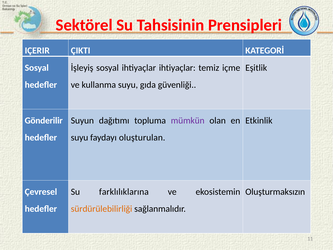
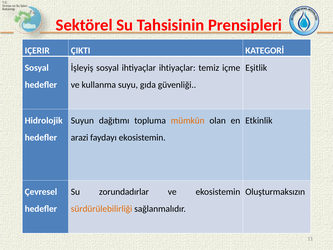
Gönderilir: Gönderilir -> Hidrolojik (44, 120)
mümkün colour: purple -> orange (188, 120)
suyu: suyu -> arazi (80, 137)
faydayı oluşturulan: oluşturulan -> ekosistemin (142, 137)
farklılıklarına: farklılıklarına -> zorundadırlar (124, 192)
